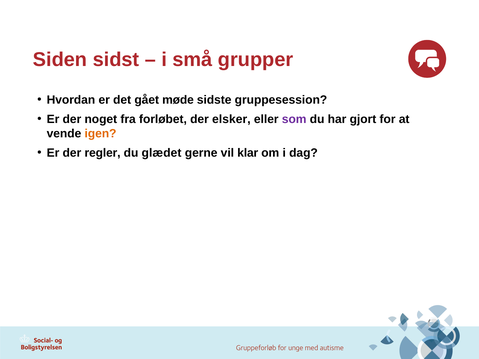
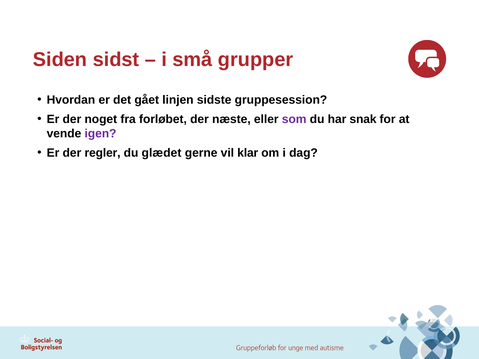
møde: møde -> linjen (178, 100)
elsker: elsker -> næste (231, 119)
gjort: gjort -> snak (363, 119)
igen colour: orange -> purple (101, 134)
